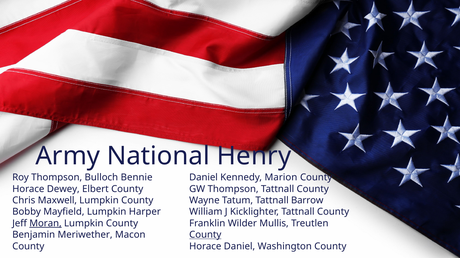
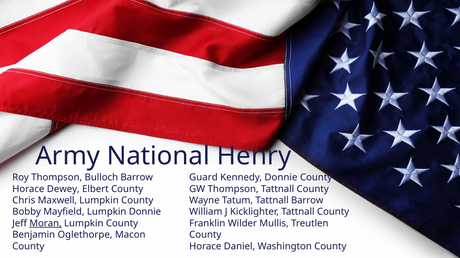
Bulloch Bennie: Bennie -> Barrow (137, 178)
Daniel: Daniel -> Guard (203, 178)
Kennedy Marion: Marion -> Donnie (281, 178)
Lumpkin Harper: Harper -> Donnie (145, 212)
Meriwether: Meriwether -> Oglethorpe (85, 235)
County underline: present -> none (205, 235)
